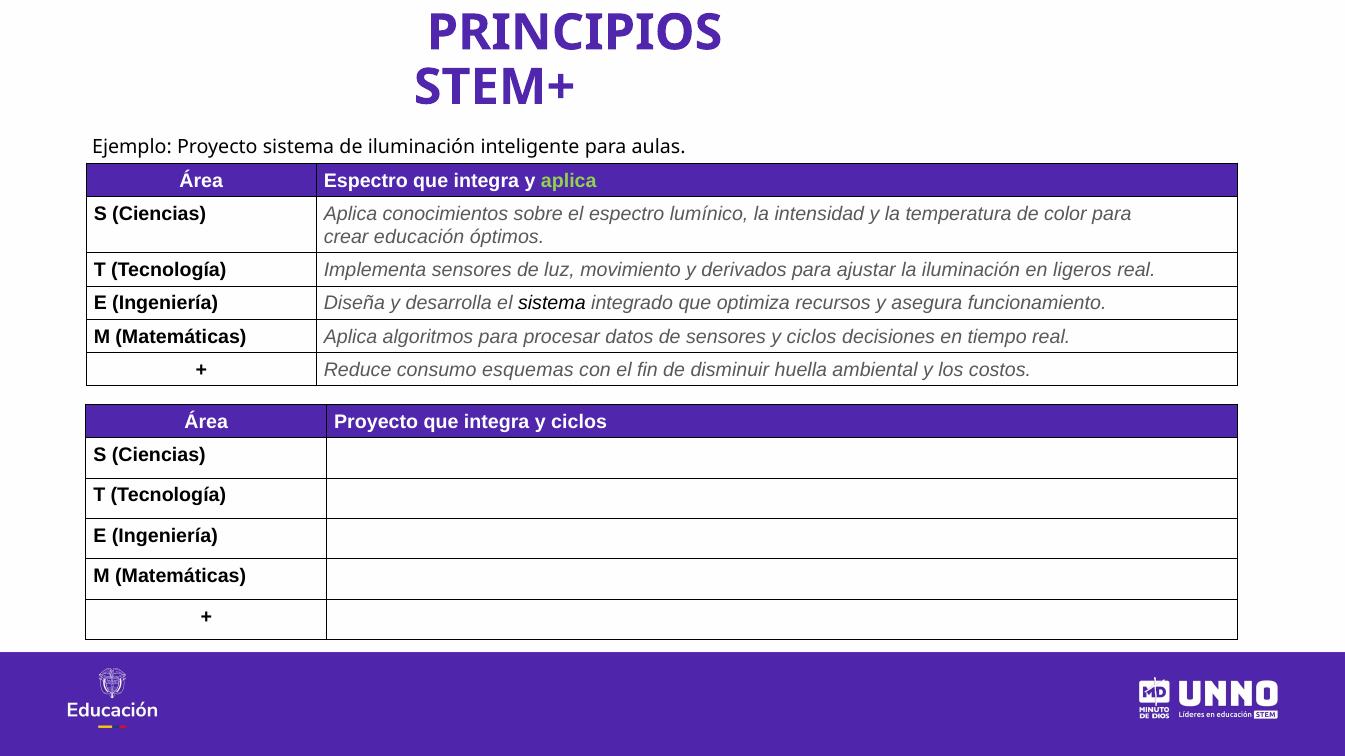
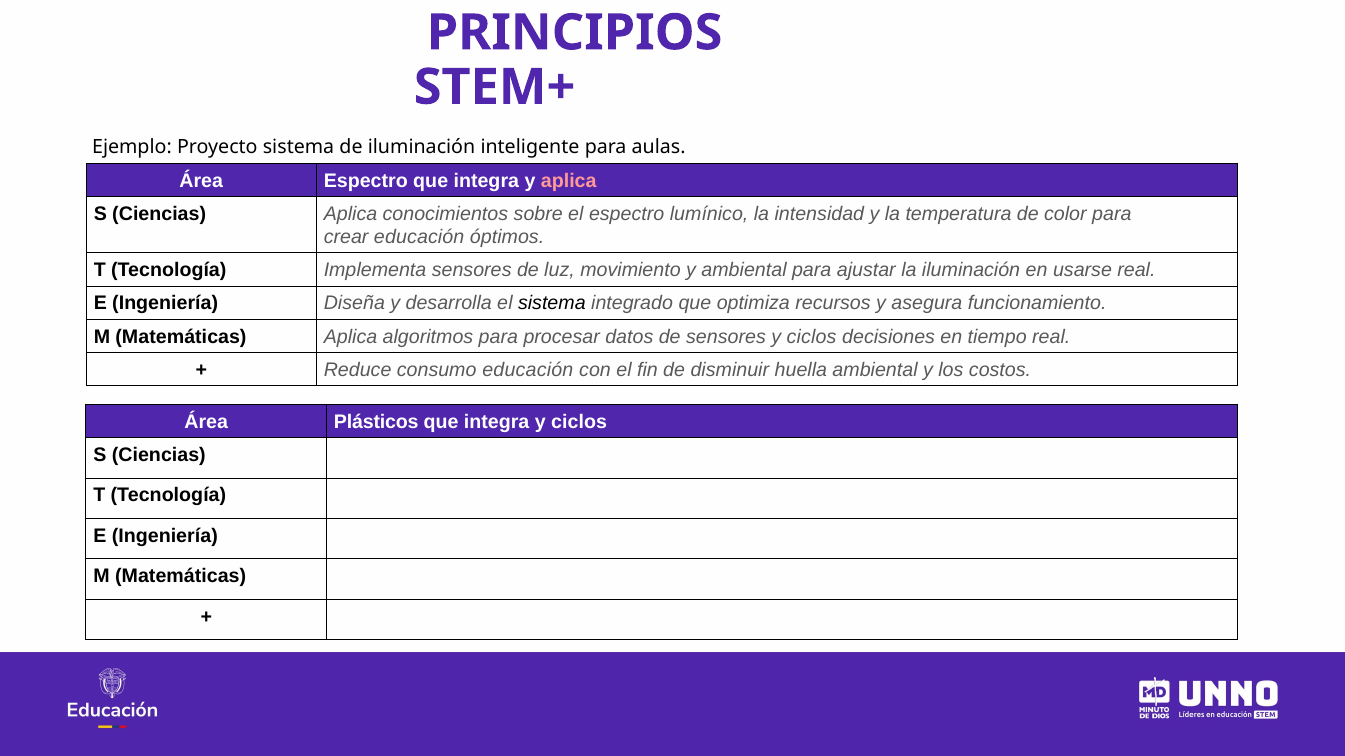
aplica colour: light green -> pink (569, 181)
y derivados: derivados -> ambiental (744, 270)
ligeros: ligeros -> usarse (1082, 270)
consumo esquemas: esquemas -> educación (528, 370)
Proyecto: Proyecto -> Plásticos (376, 422)
